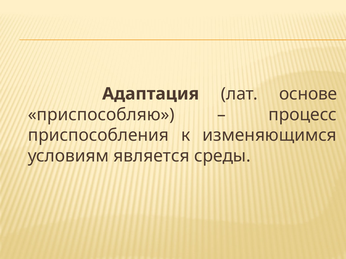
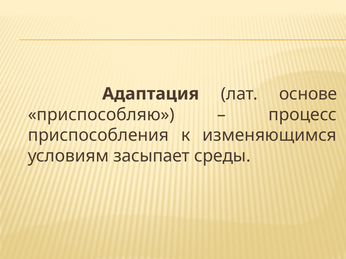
является: является -> засыпает (152, 156)
